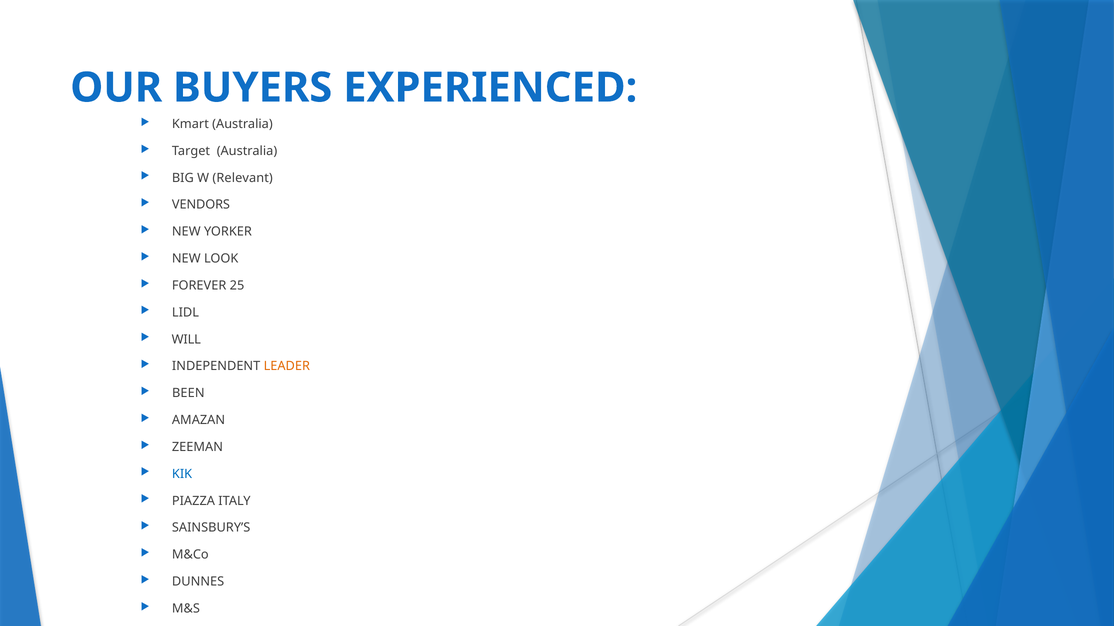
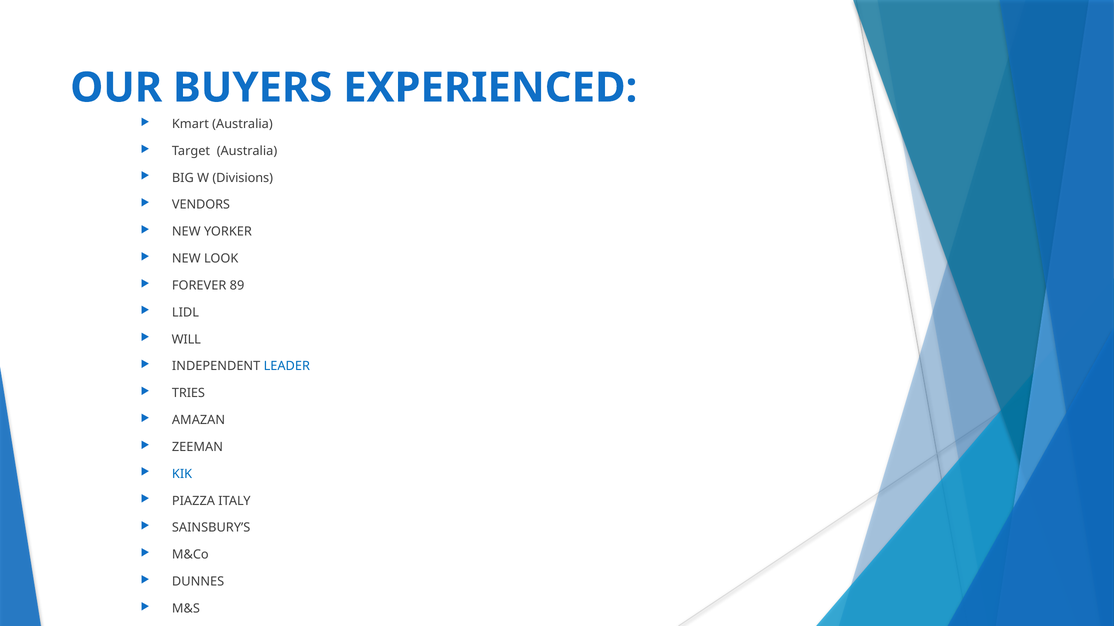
Relevant: Relevant -> Divisions (243, 178)
25: 25 -> 89 (237, 286)
LEADER colour: orange -> blue (287, 367)
BEEN: BEEN -> TRIES (188, 394)
